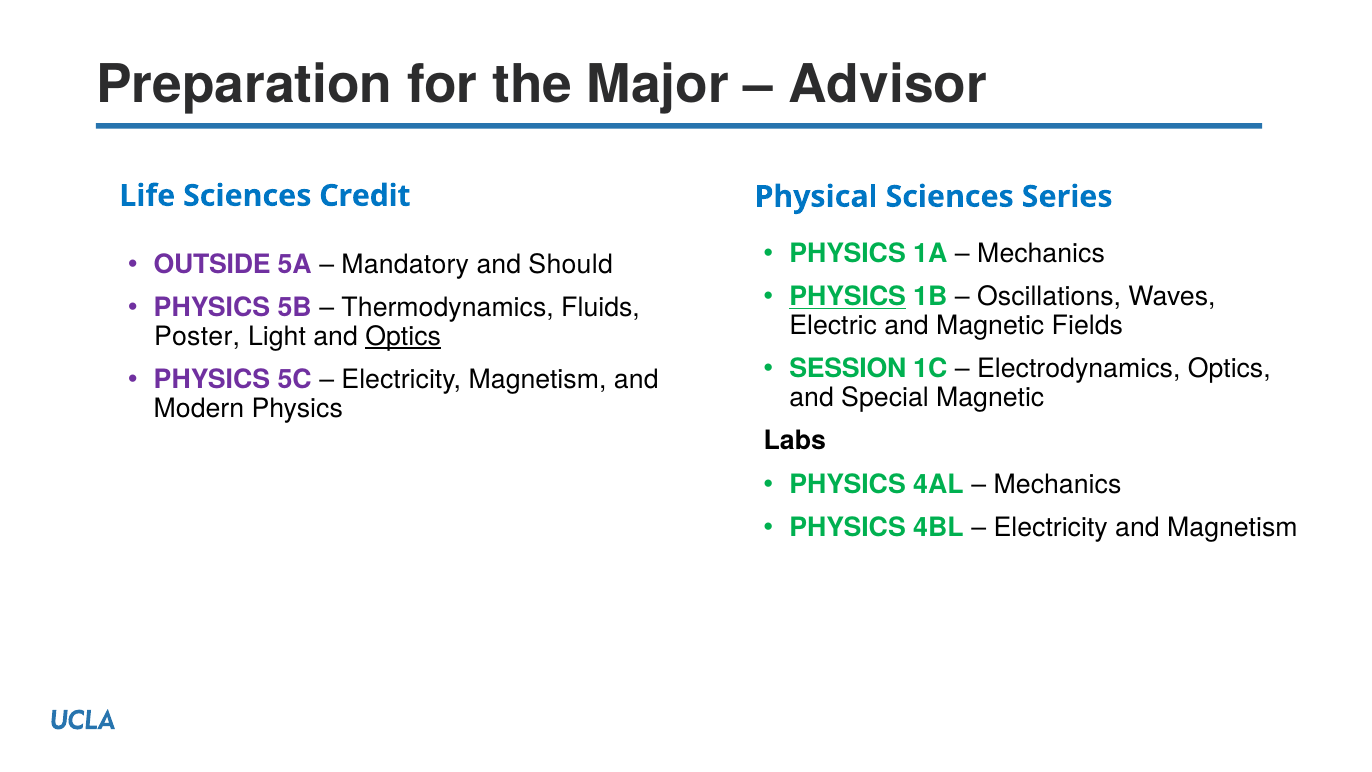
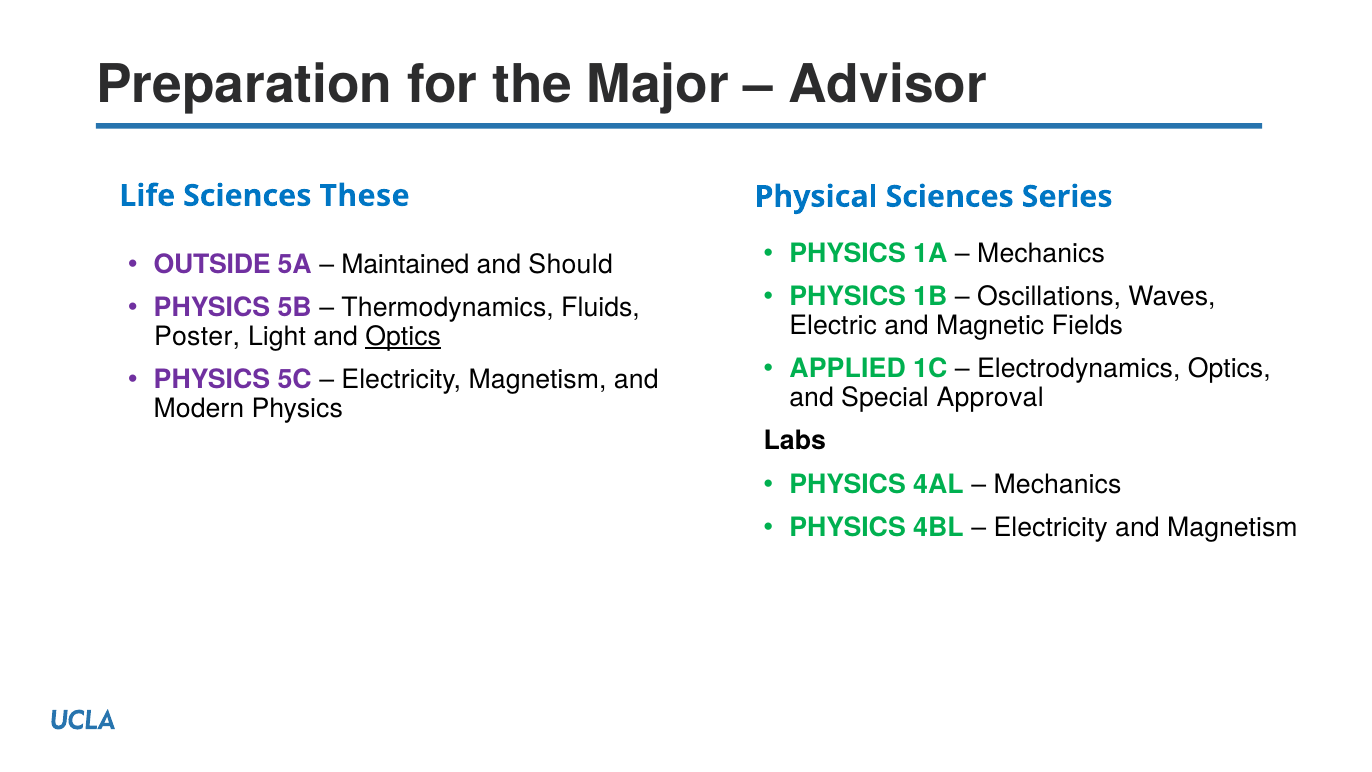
Credit: Credit -> These (365, 196)
Mandatory: Mandatory -> Maintained (405, 264)
PHYSICS underline: present -> none (848, 297)
SESSION: SESSION -> APPLIED (848, 369)
Special Magnetic: Magnetic -> Approval (990, 398)
